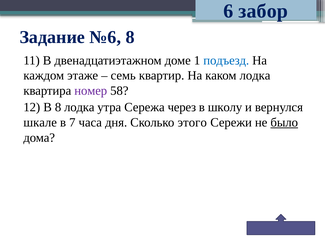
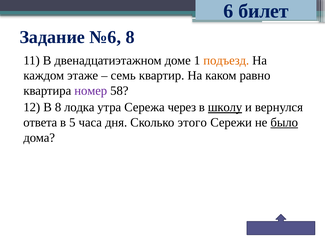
забор: забор -> билет (263, 11)
подъезд colour: blue -> orange (226, 60)
каком лодка: лодка -> равно (255, 75)
школу underline: none -> present (225, 107)
шкале: шкале -> ответа (40, 122)
7: 7 -> 5 (72, 122)
